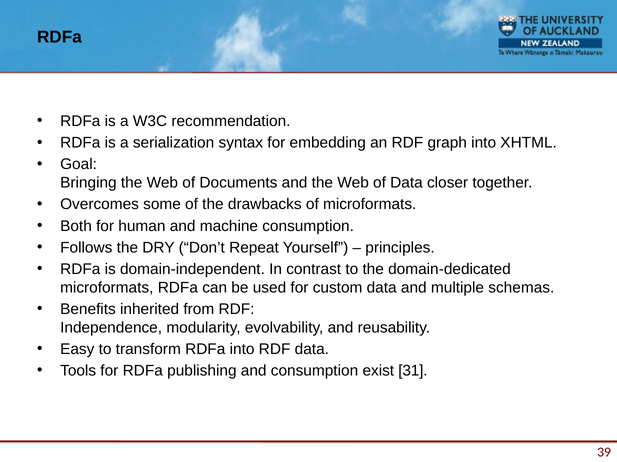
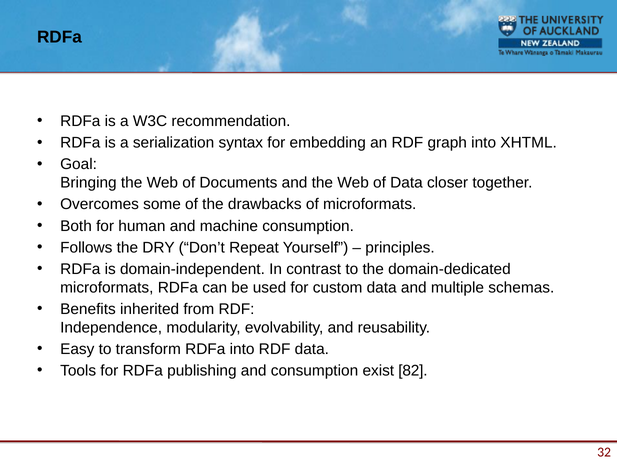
31: 31 -> 82 (413, 371)
39: 39 -> 32 (604, 453)
